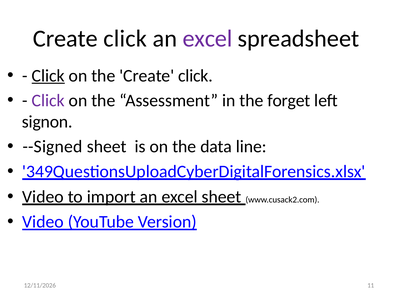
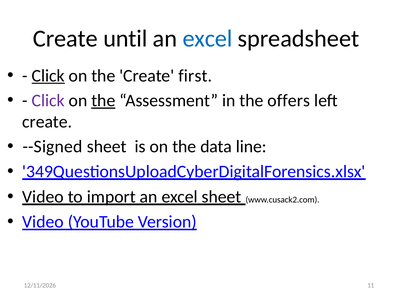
click: click -> until (125, 39)
excel colour: purple -> blue (207, 39)
the Create click: click -> first (195, 76)
the underline: none -> present (103, 100)
forget: forget -> offers (289, 100)
signon: signon -> create (47, 122)
